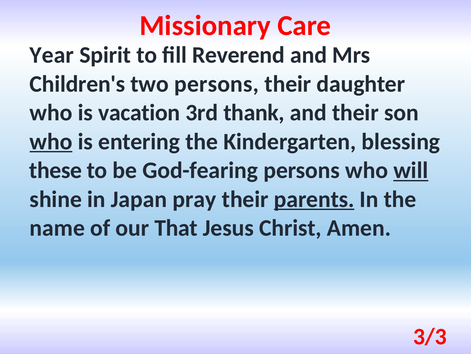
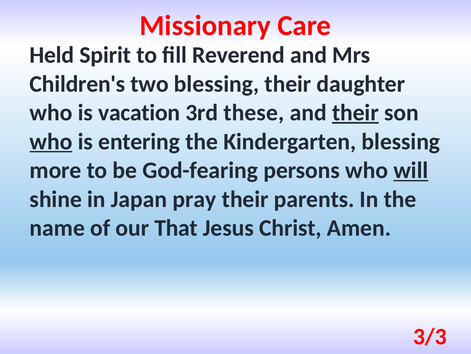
Year: Year -> Held (52, 55)
two persons: persons -> blessing (217, 84)
thank: thank -> these (254, 112)
their underline: none -> present (355, 112)
these: these -> more (56, 170)
parents underline: present -> none (314, 199)
